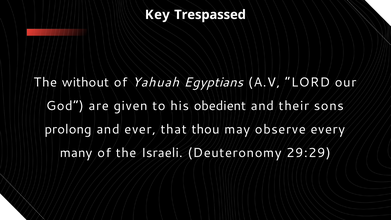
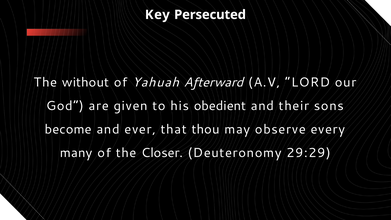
Trespassed: Trespassed -> Persecuted (210, 15)
Egyptians: Egyptians -> Afterward (214, 82)
prolong: prolong -> become (68, 129)
Israeli: Israeli -> Closer (162, 153)
